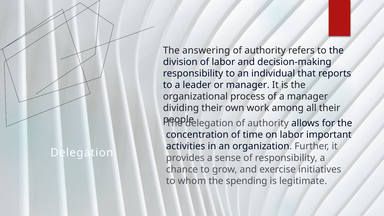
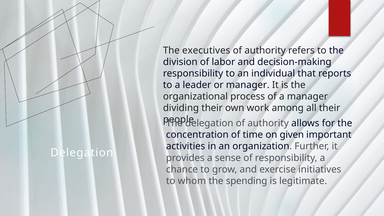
answering: answering -> executives (206, 50)
on labor: labor -> given (292, 135)
